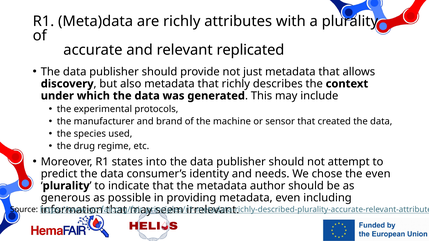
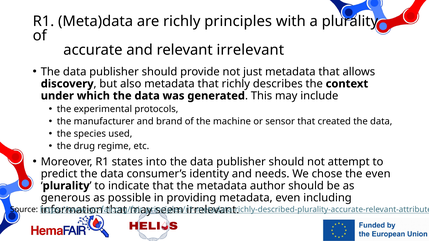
attributes: attributes -> principles (238, 21)
relevant replicated: replicated -> irrelevant (250, 50)
